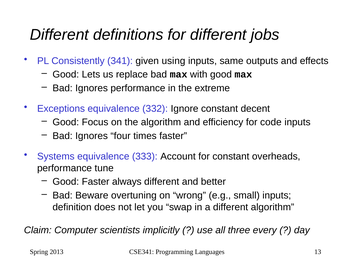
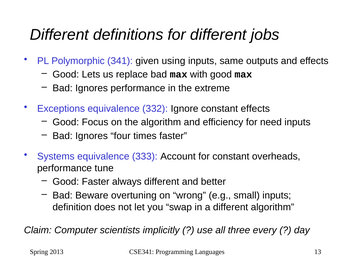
Consistently: Consistently -> Polymorphic (78, 61)
constant decent: decent -> effects (255, 109)
code: code -> need (271, 122)
